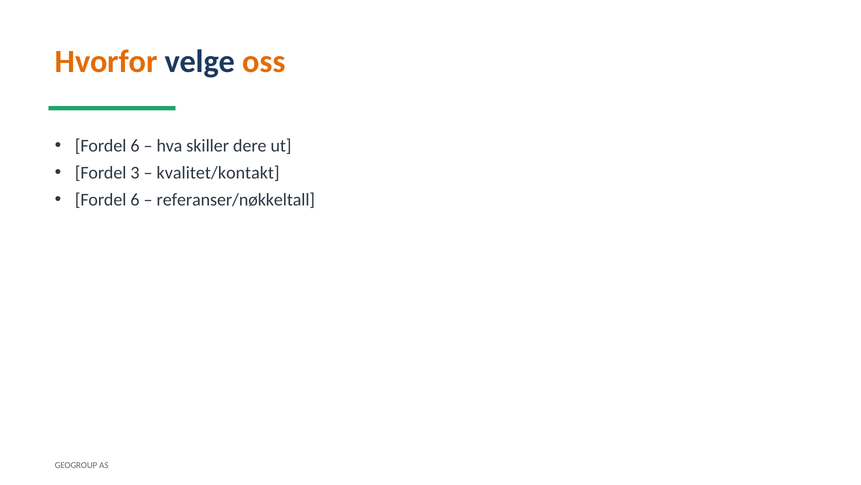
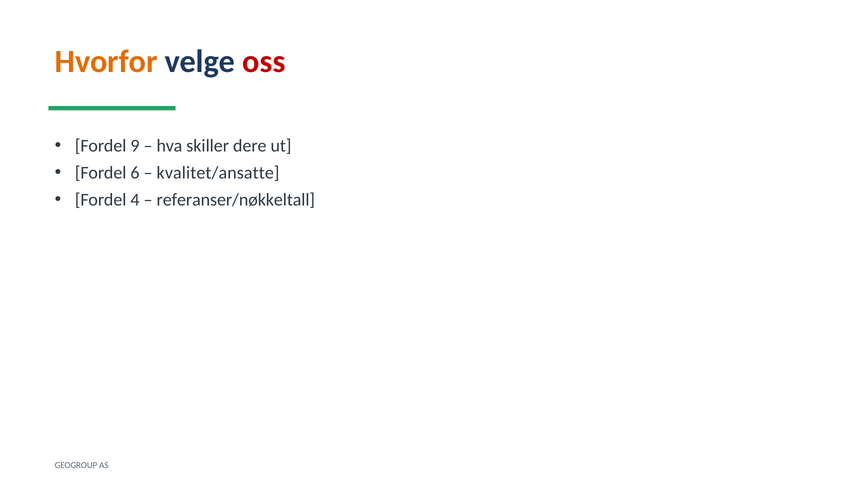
oss colour: orange -> red (264, 61)
6: 6 -> 9 (135, 146)
3: 3 -> 6 (135, 173)
kvalitet/kontakt: kvalitet/kontakt -> kvalitet/ansatte (218, 173)
6: 6 -> 4 (135, 200)
